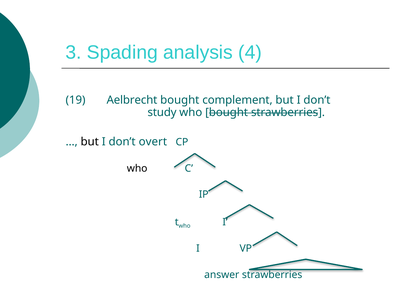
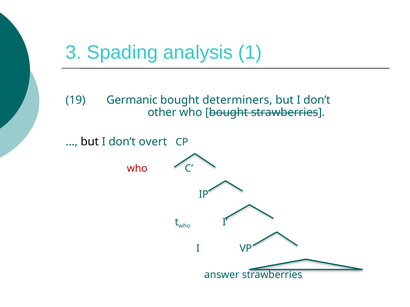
4: 4 -> 1 (250, 52)
Aelbrecht: Aelbrecht -> Germanic (132, 100)
complement: complement -> determiners (237, 100)
study: study -> other (162, 113)
who colour: black -> red (137, 169)
